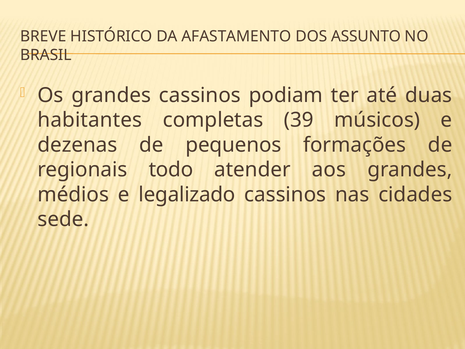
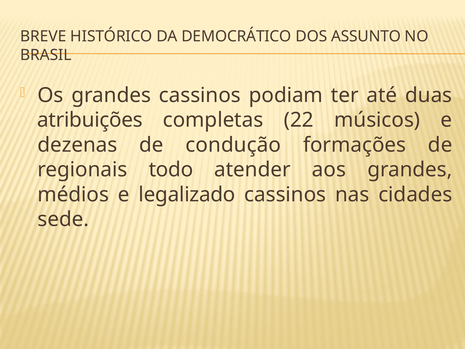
AFASTAMENTO: AFASTAMENTO -> DEMOCRÁTICO (236, 36)
habitantes: habitantes -> atribuições (90, 120)
39: 39 -> 22 (299, 120)
pequenos: pequenos -> condução (233, 145)
